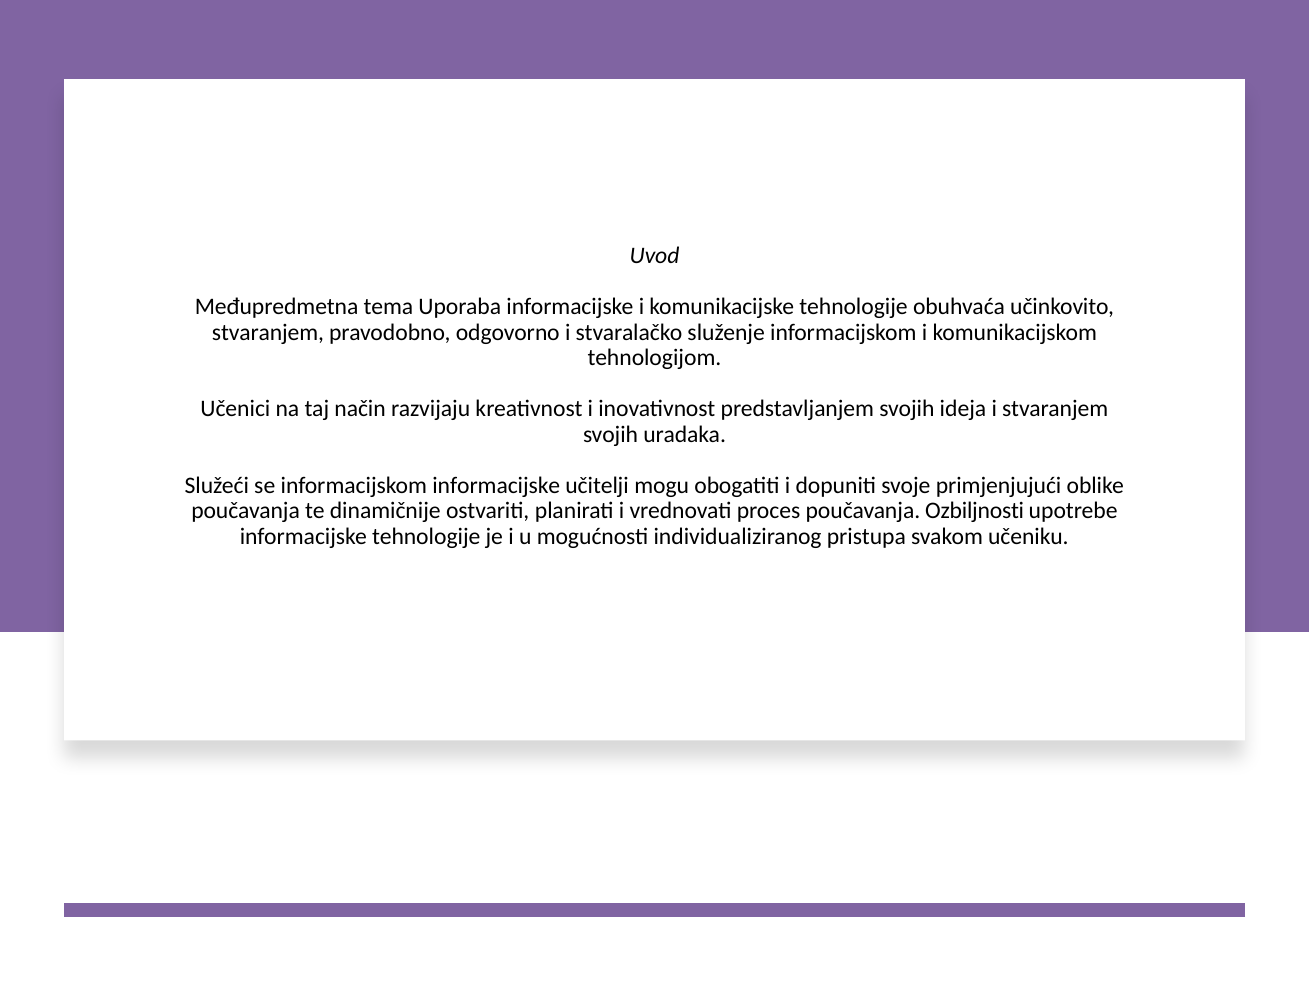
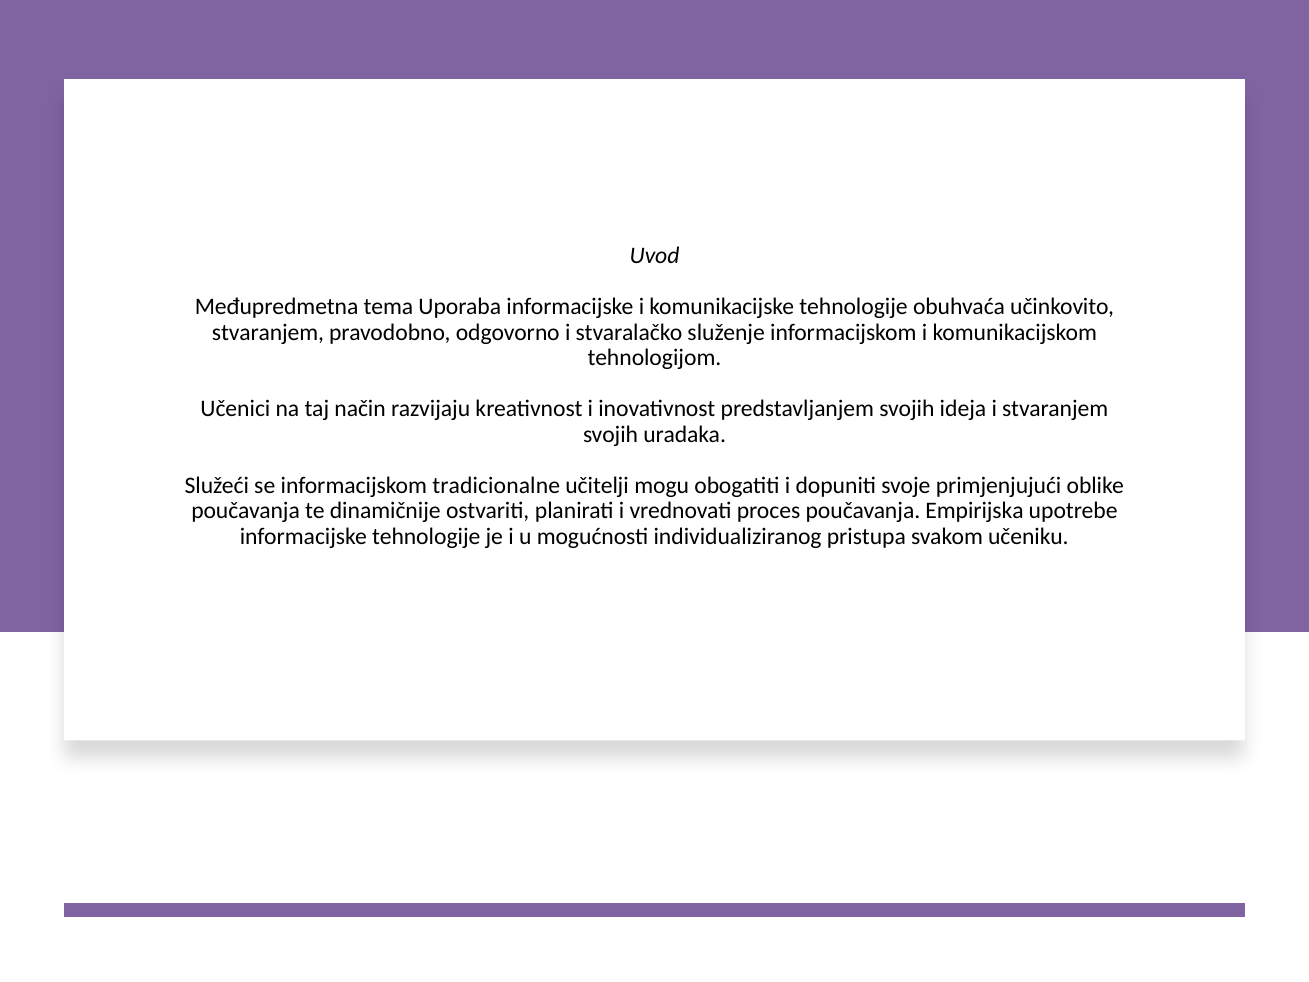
informacijskom informacijske: informacijske -> tradicionalne (496, 485)
Ozbiljnosti: Ozbiljnosti -> Empirijska (975, 511)
